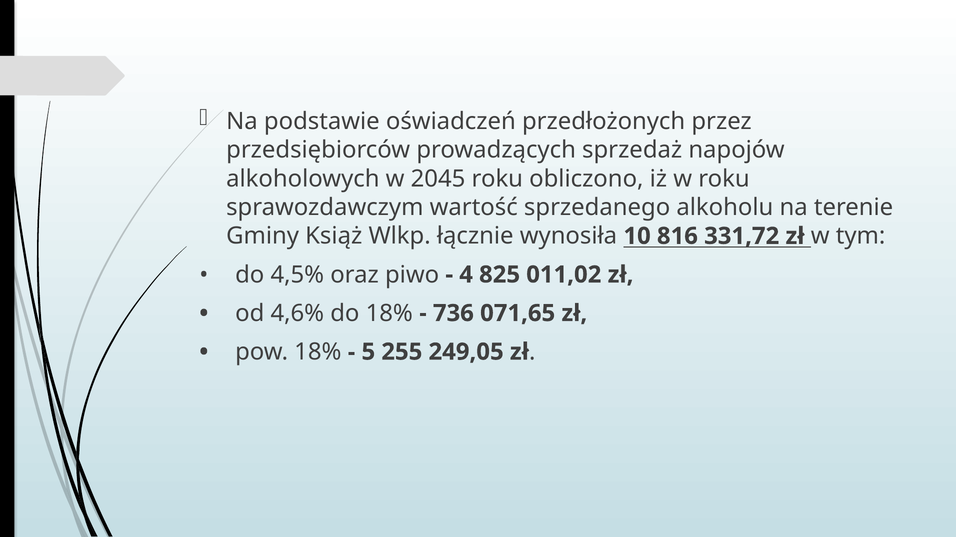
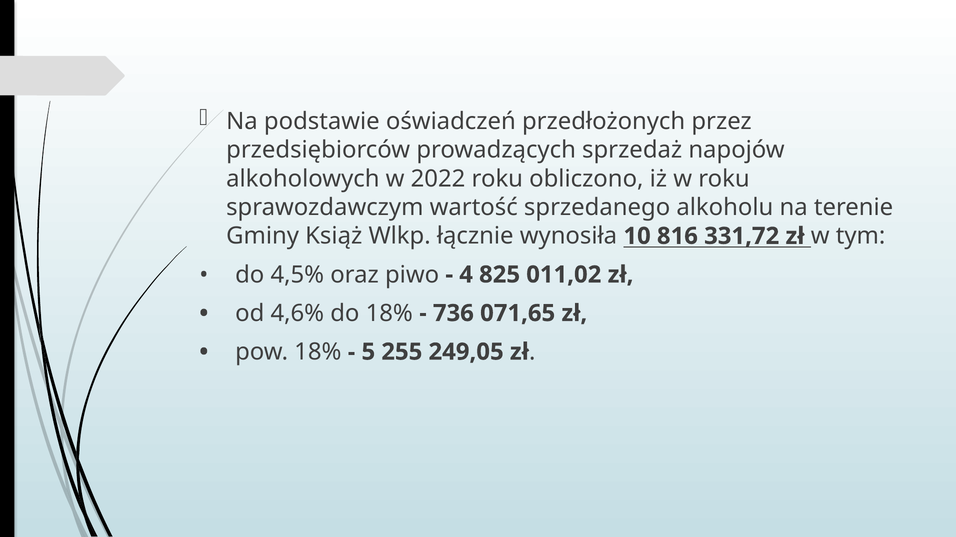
2045: 2045 -> 2022 (438, 179)
